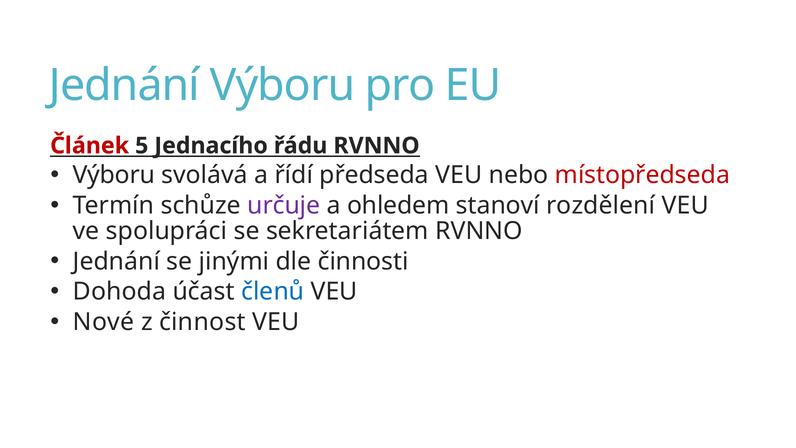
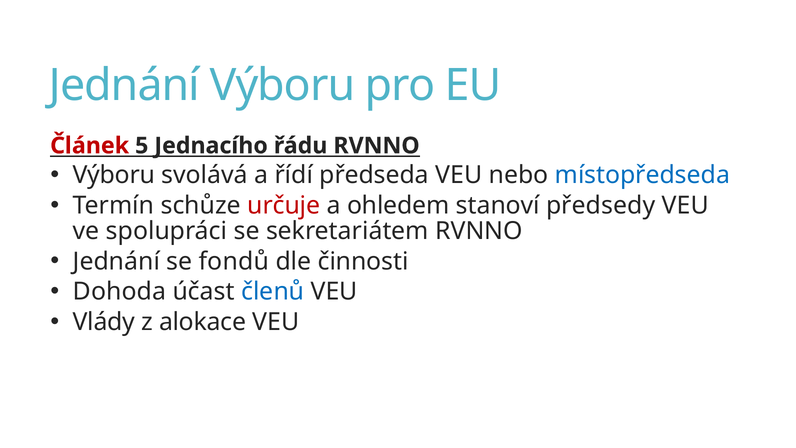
místopředseda colour: red -> blue (642, 175)
určuje colour: purple -> red (284, 205)
rozdělení: rozdělení -> předsedy (601, 205)
jinými: jinými -> fondů (234, 261)
Nové: Nové -> Vlády (104, 322)
činnost: činnost -> alokace (203, 322)
